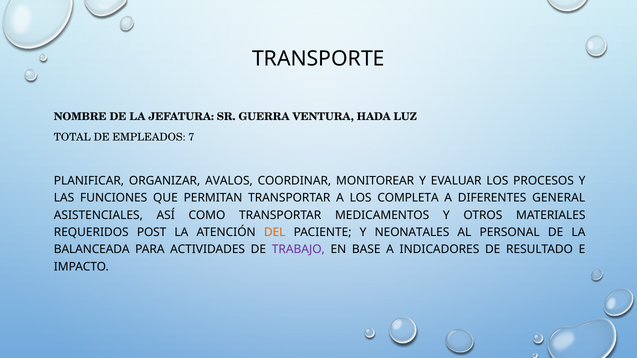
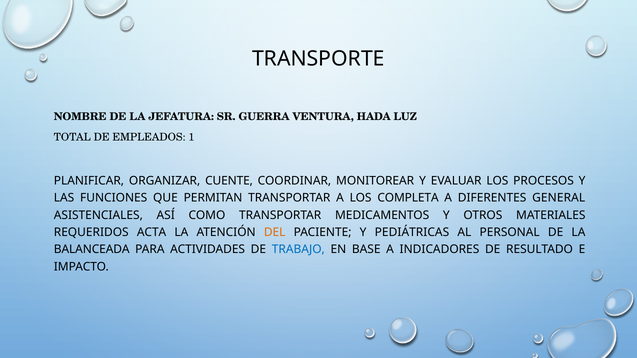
7: 7 -> 1 (191, 137)
AVALOS: AVALOS -> CUENTE (229, 181)
POST: POST -> ACTA (152, 233)
NEONATALES: NEONATALES -> PEDIÁTRICAS (412, 233)
TRABAJO colour: purple -> blue (298, 250)
